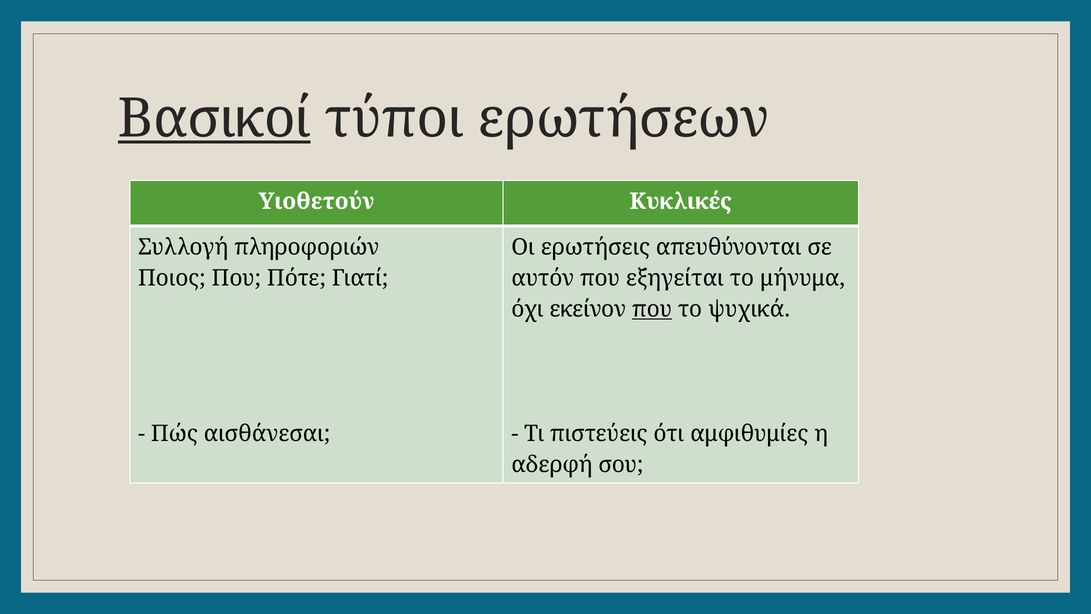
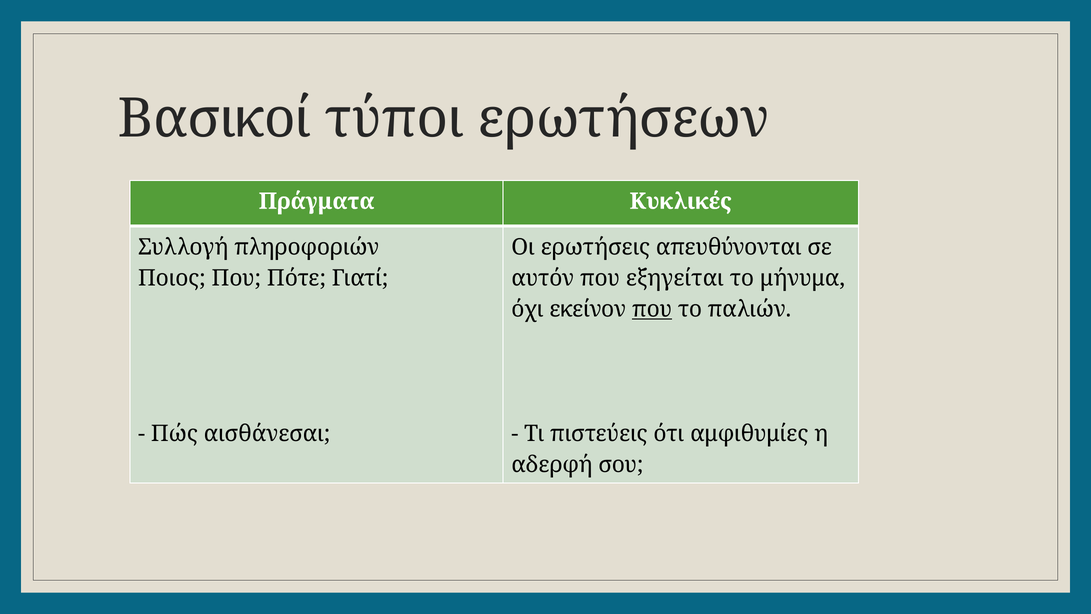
Βασικοί underline: present -> none (214, 119)
Υιοθετούν: Υιοθετούν -> Πράγματα (317, 201)
ψυχικά: ψυχικά -> παλιών (749, 309)
